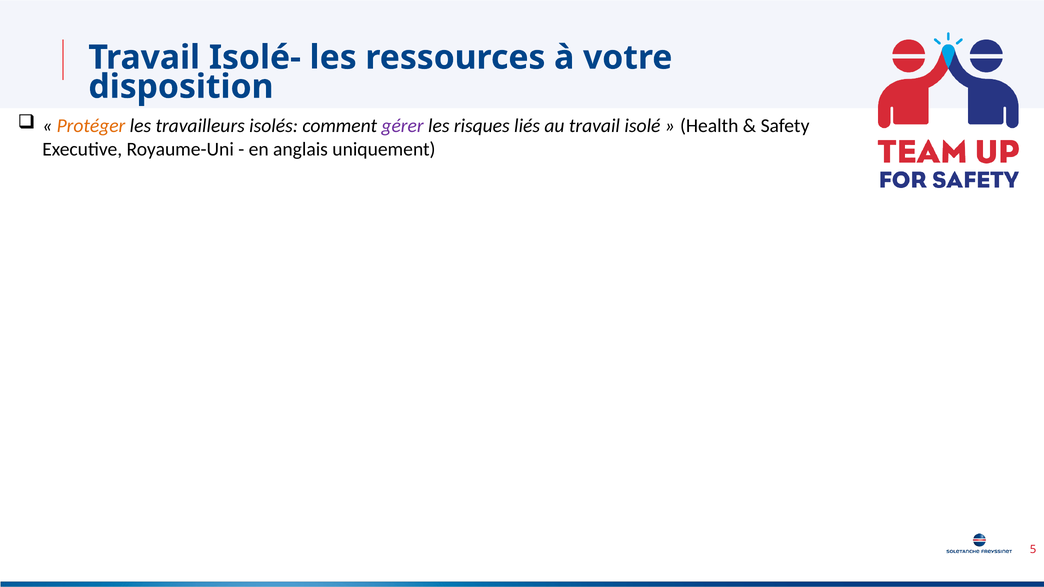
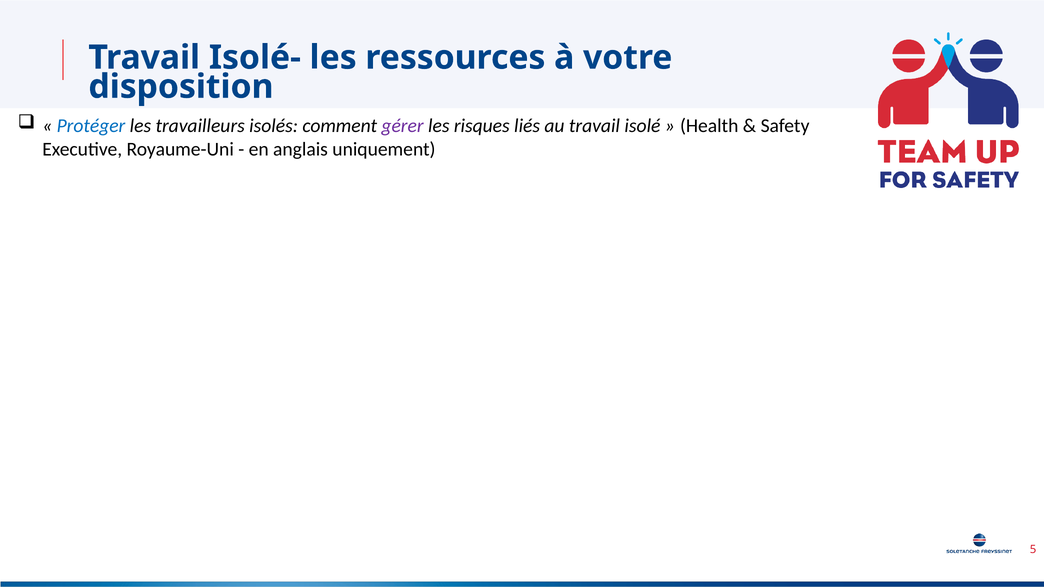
Protéger colour: orange -> blue (91, 126)
